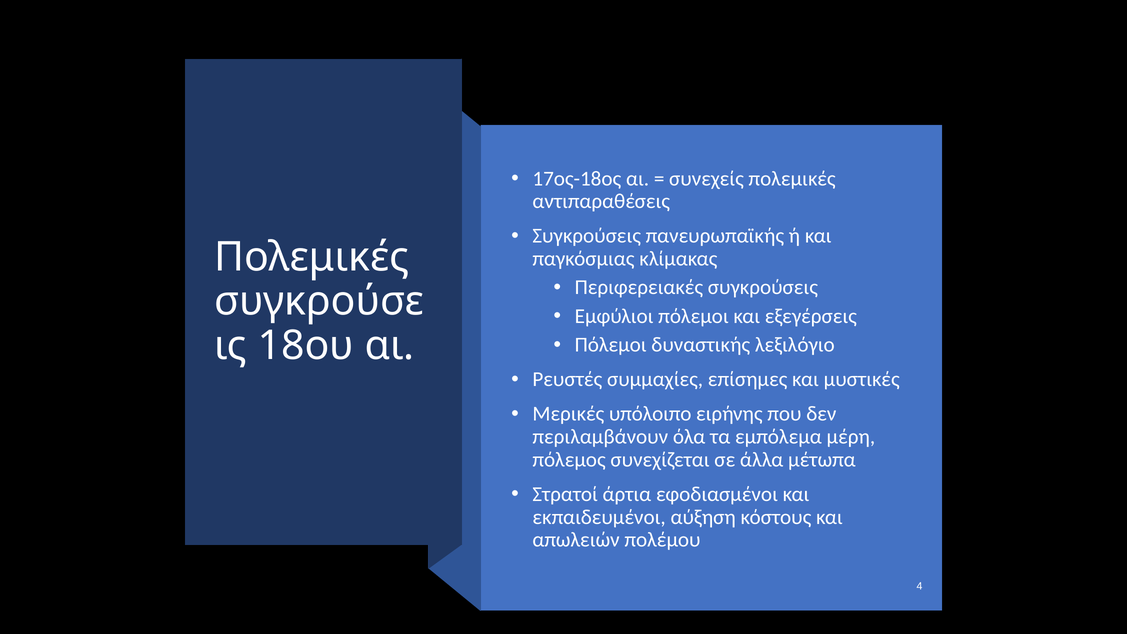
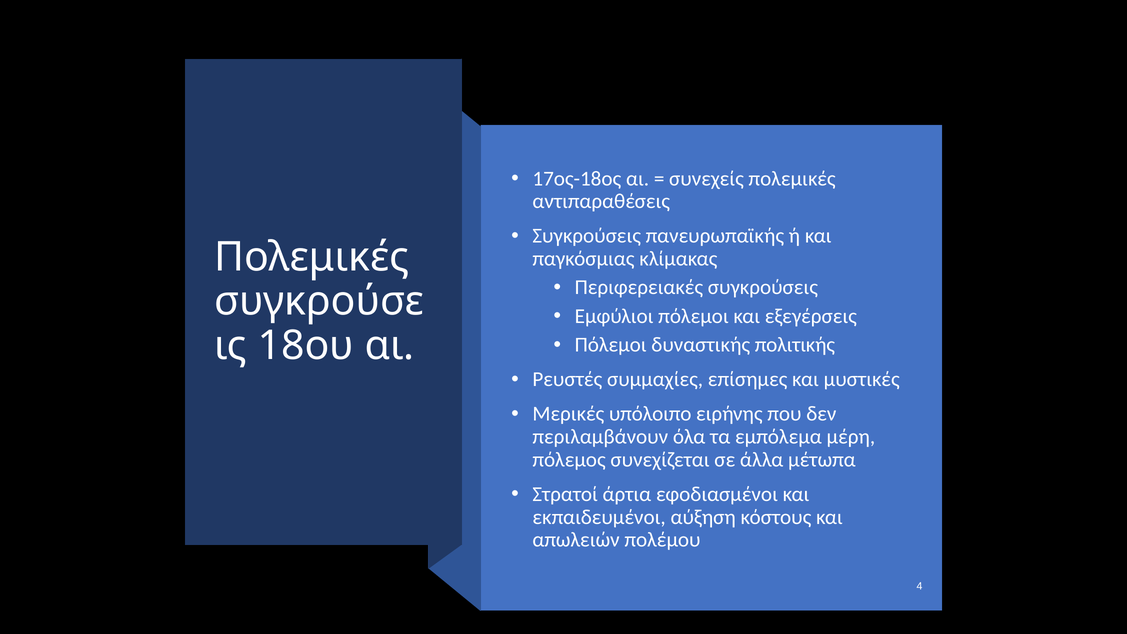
λεξιλόγιο: λεξιλόγιο -> πολιτικής (795, 345)
